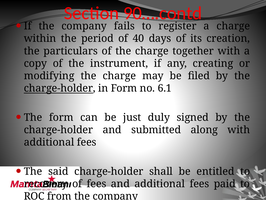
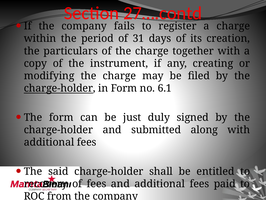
90….contd: 90….contd -> 27….contd (163, 13)
40: 40 -> 31 (138, 38)
